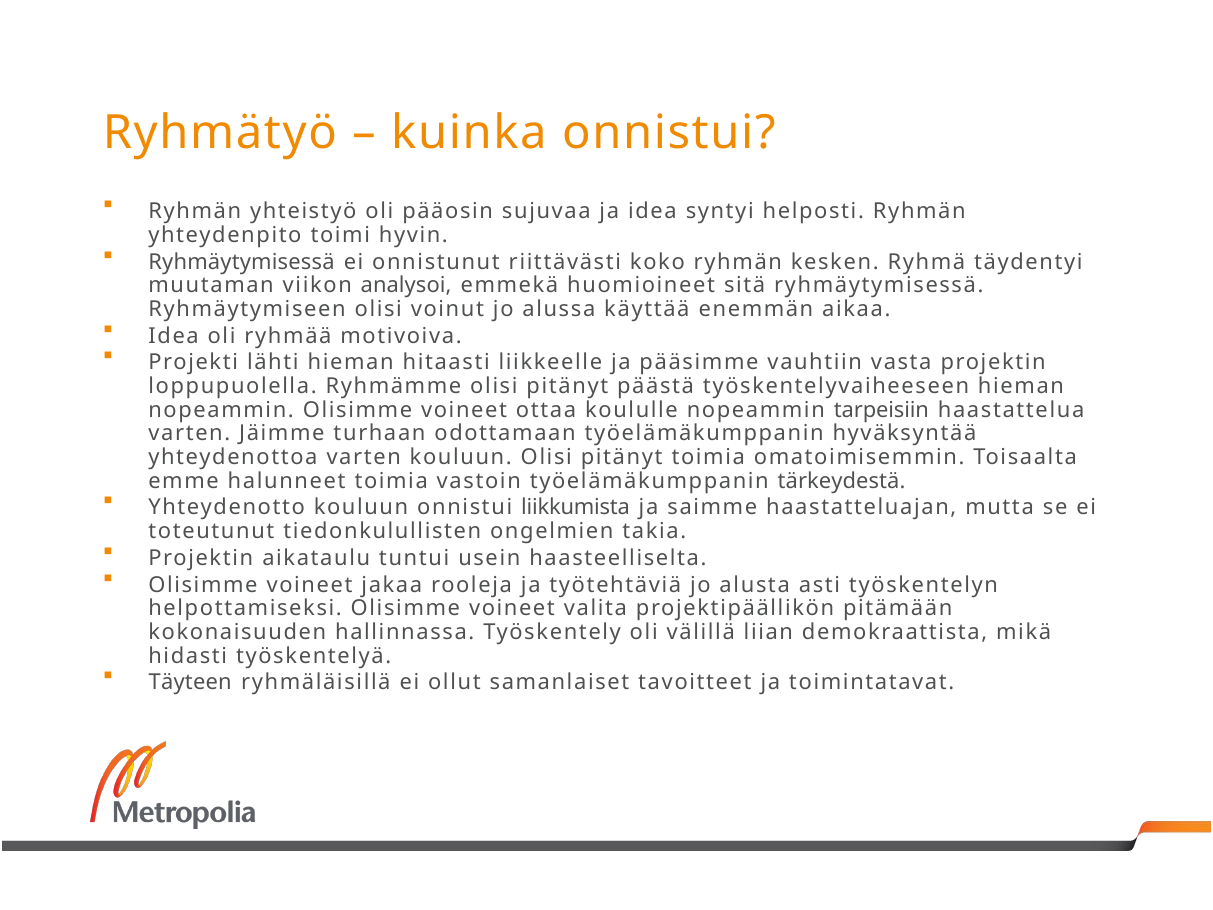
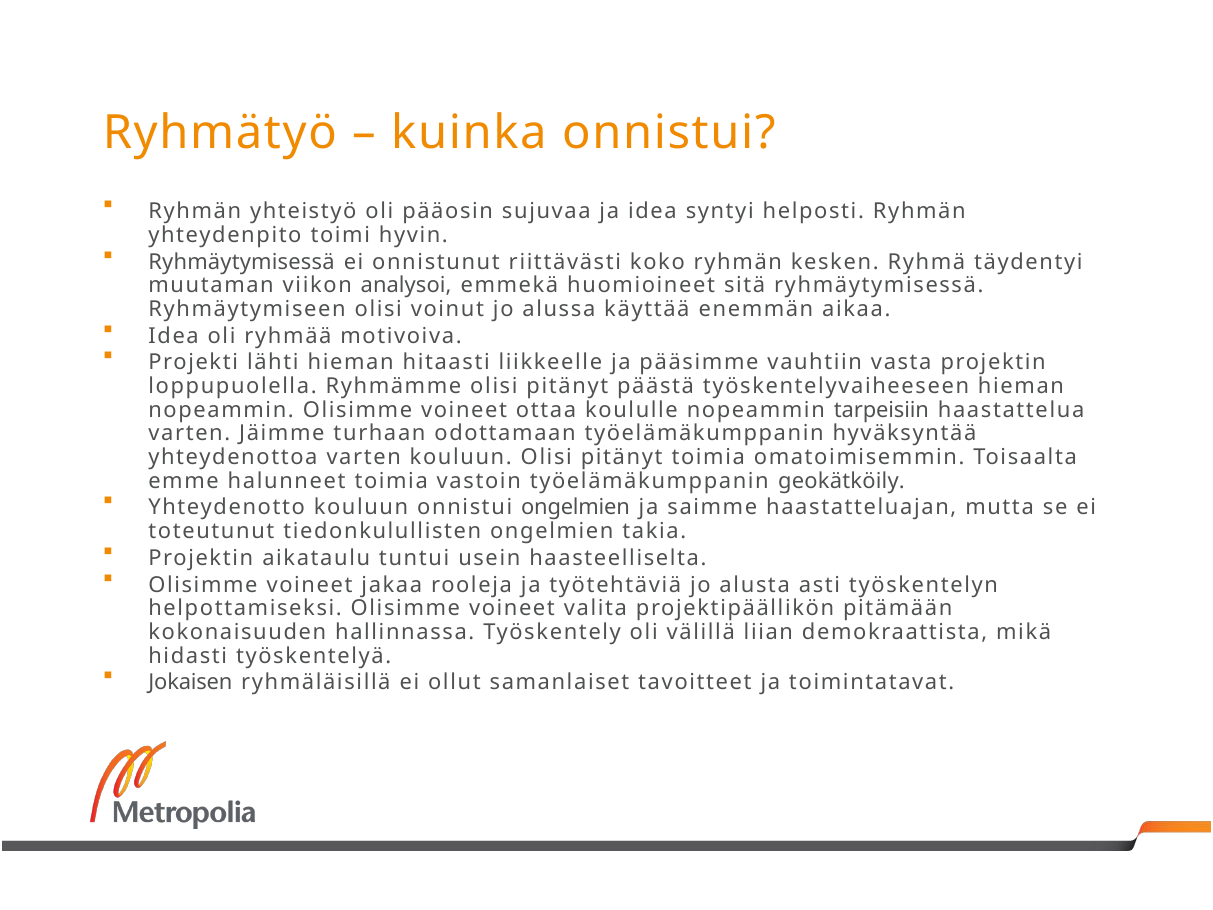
tärkeydestä: tärkeydestä -> geokätköily (841, 481)
onnistui liikkumista: liikkumista -> ongelmien (576, 508)
Täyteen: Täyteen -> Jokaisen (190, 682)
